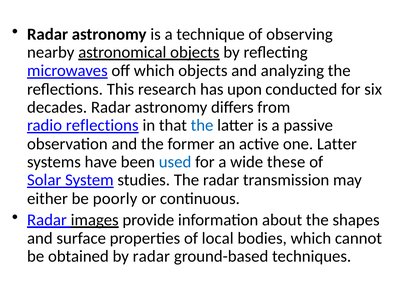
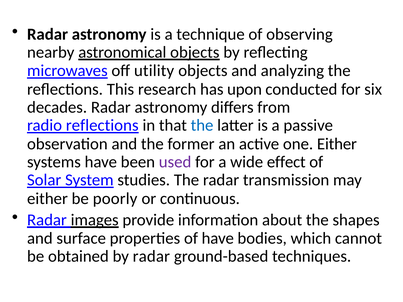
off which: which -> utility (154, 71)
one Latter: Latter -> Either (337, 144)
used colour: blue -> purple (175, 162)
these: these -> effect (286, 162)
of local: local -> have (218, 238)
